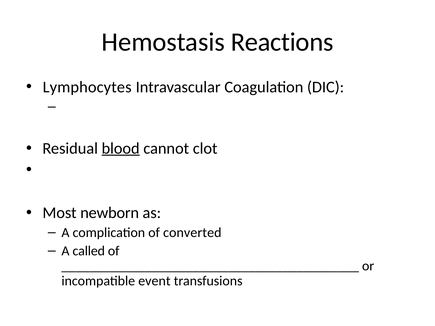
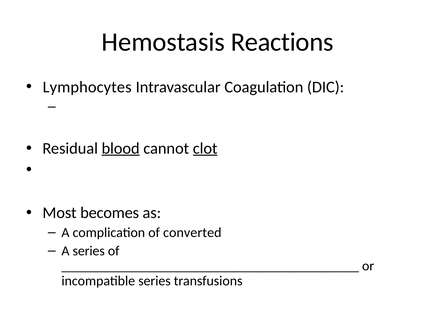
clot underline: none -> present (205, 148)
newborn: newborn -> becomes (110, 213)
A called: called -> series (89, 251)
incompatible event: event -> series (154, 281)
